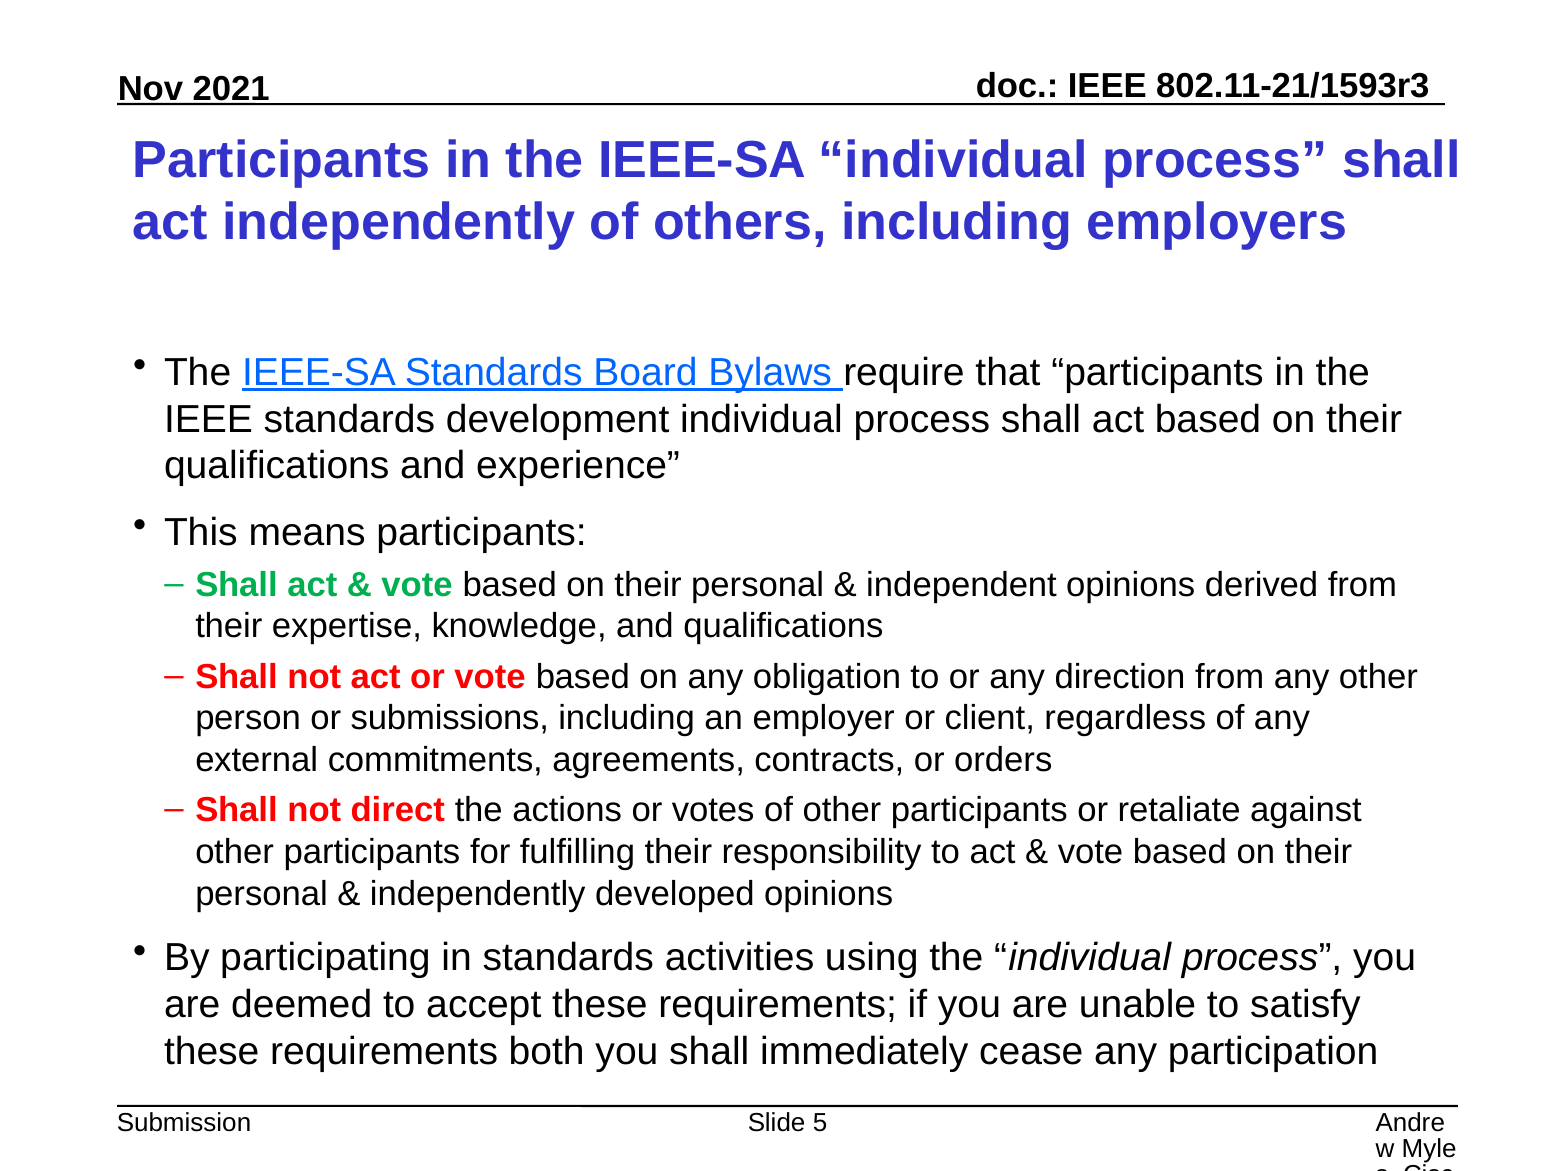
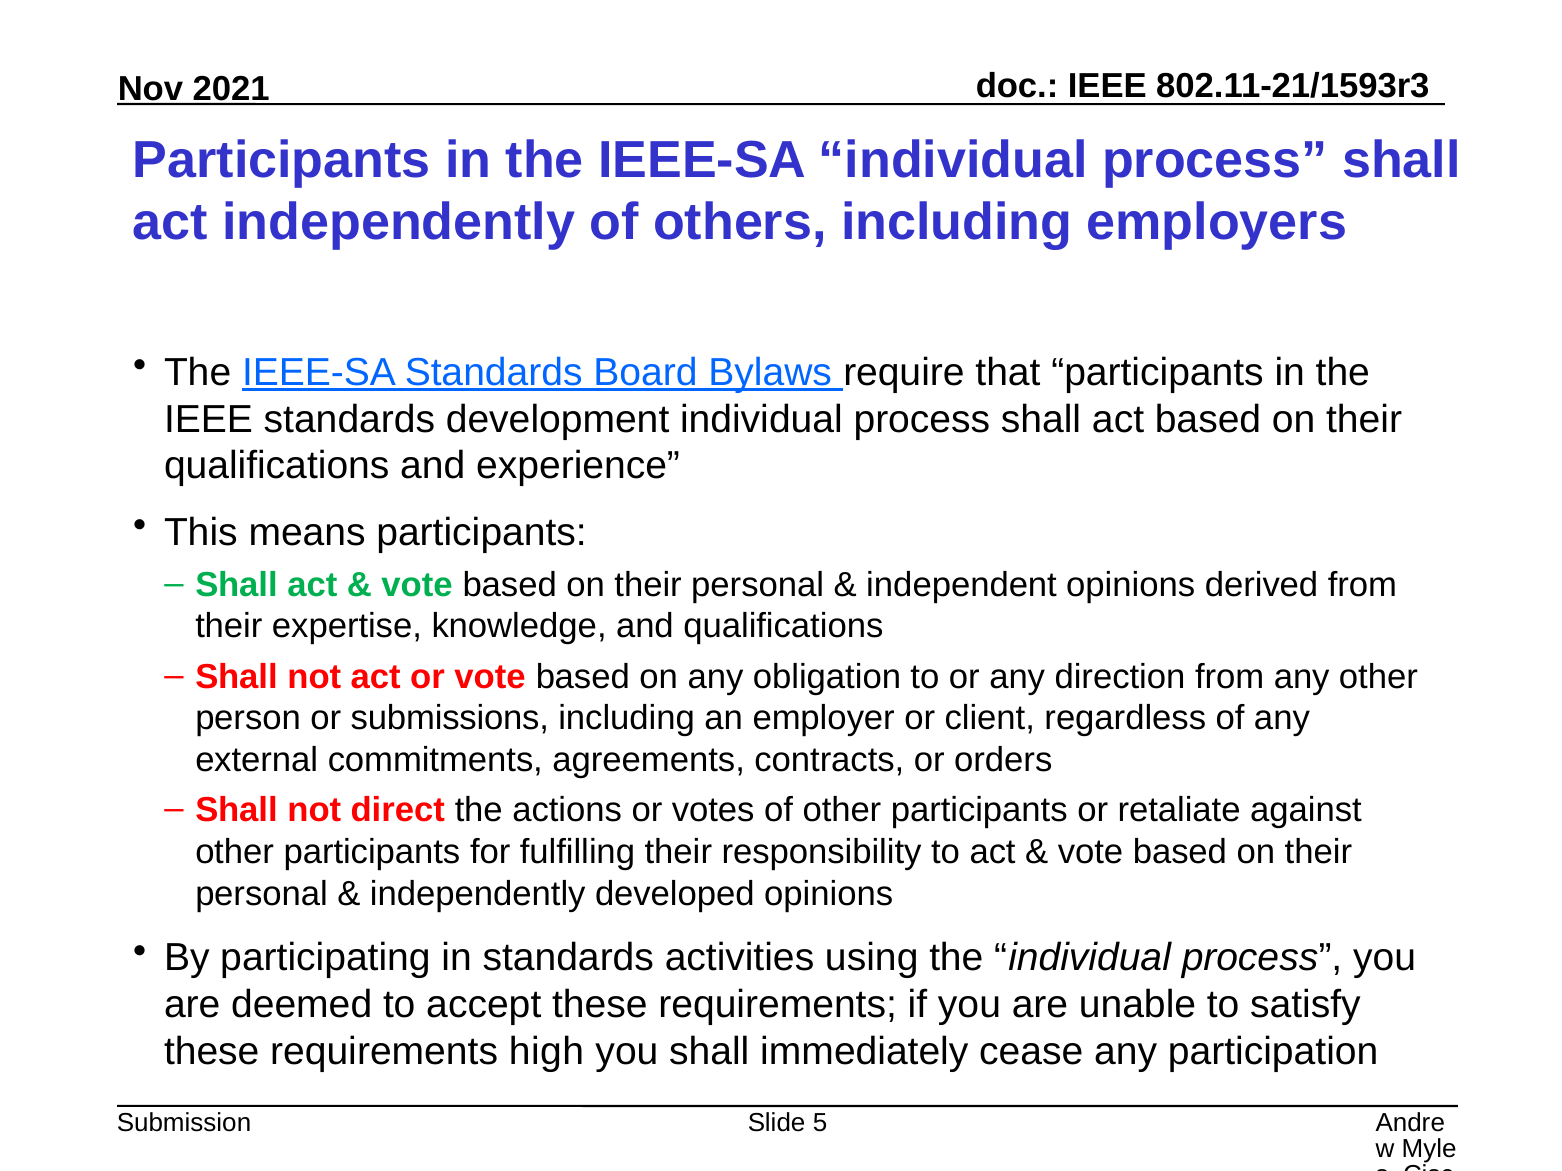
both: both -> high (546, 1052)
